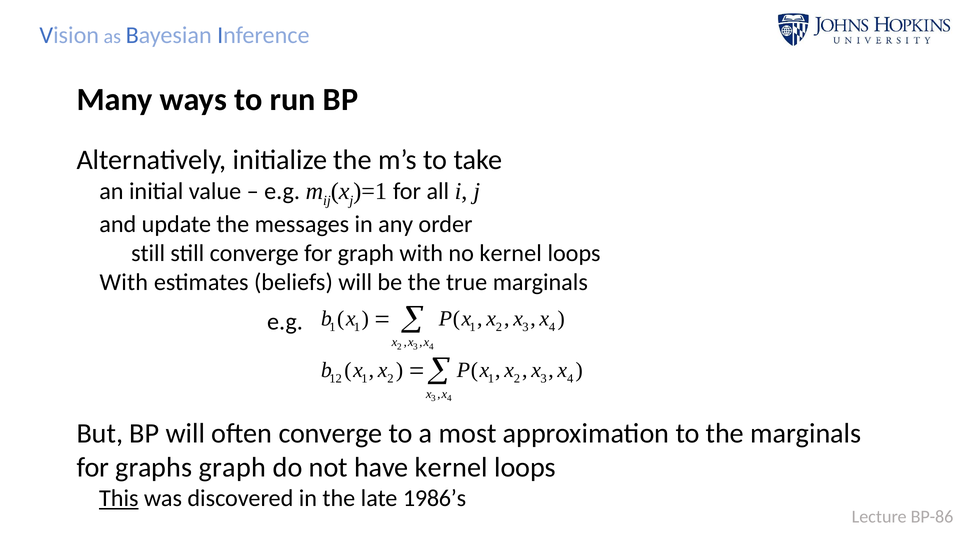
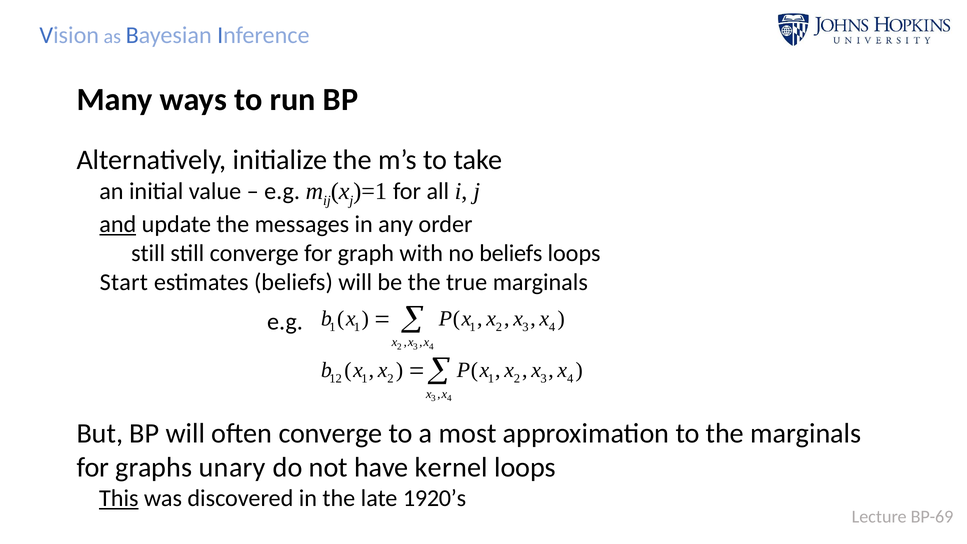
and underline: none -> present (118, 224)
no kernel: kernel -> beliefs (511, 253)
With: With -> Start (124, 282)
graphs graph: graph -> unary (232, 467)
1986’s: 1986’s -> 1920’s (434, 498)
BP-86: BP-86 -> BP-69 (932, 517)
